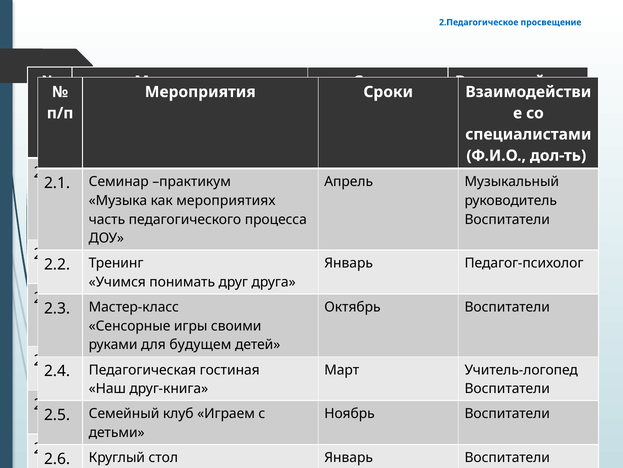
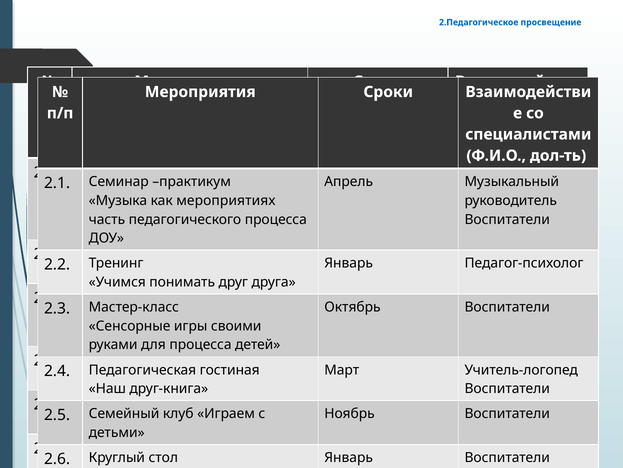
для будущем: будущем -> процесса (201, 344)
